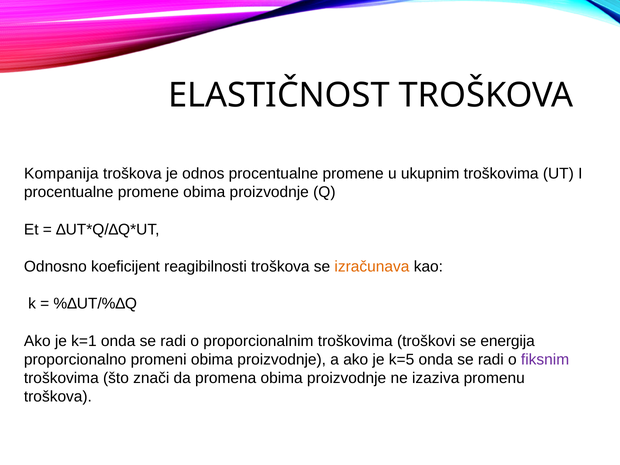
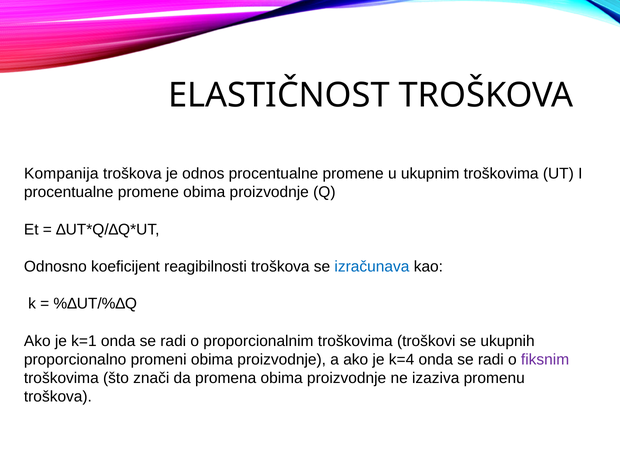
izračunava colour: orange -> blue (372, 267)
energija: energija -> ukupnih (508, 341)
k=5: k=5 -> k=4 (402, 360)
